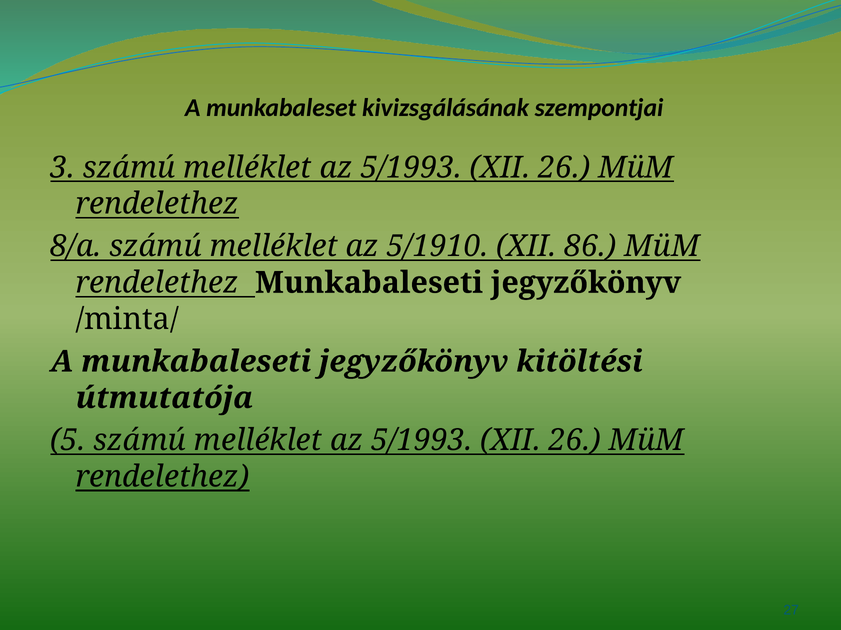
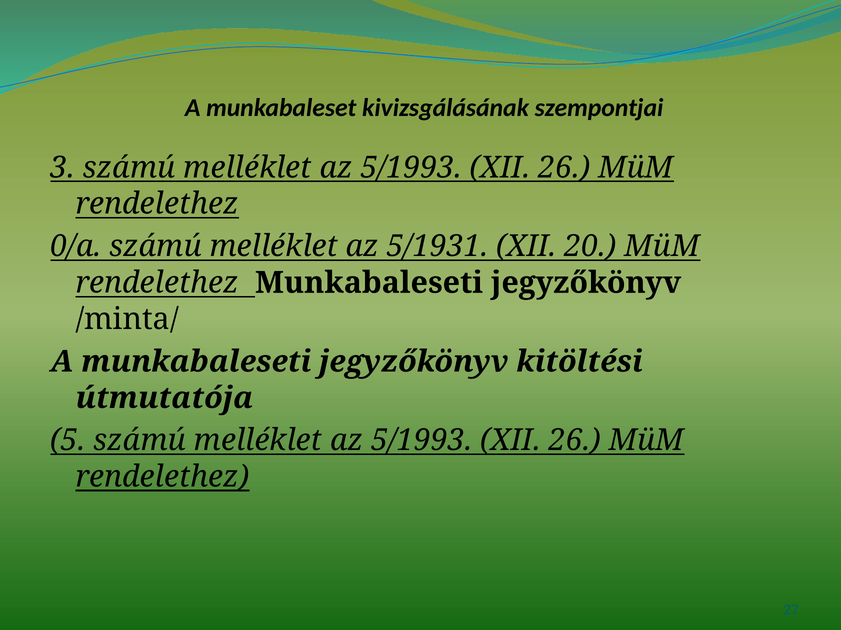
8/a: 8/a -> 0/a (76, 247)
5/1910: 5/1910 -> 5/1931 (438, 247)
86: 86 -> 20 (590, 247)
